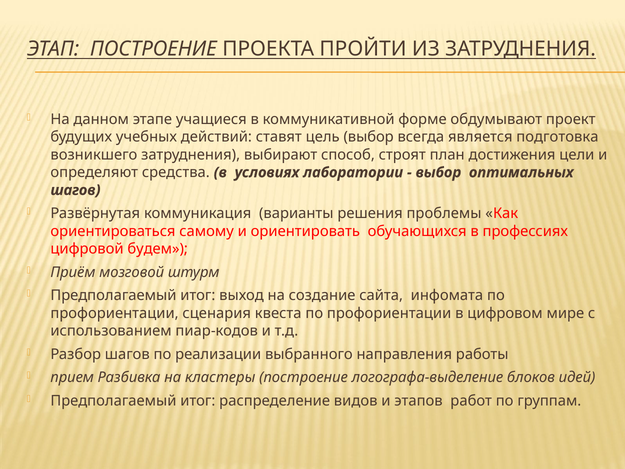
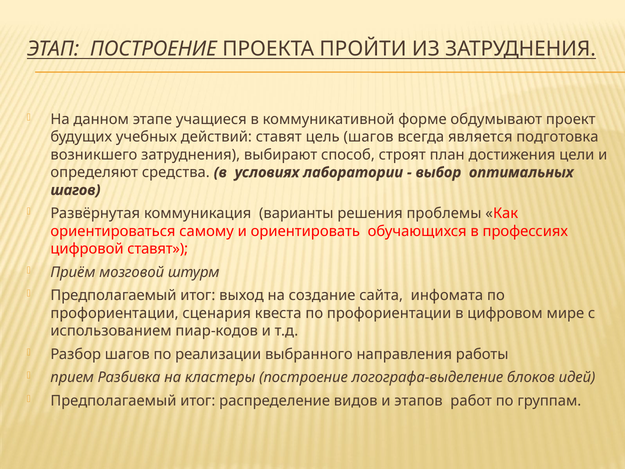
цель выбор: выбор -> шагов (369, 137)
цифровой будем: будем -> ставят (158, 249)
